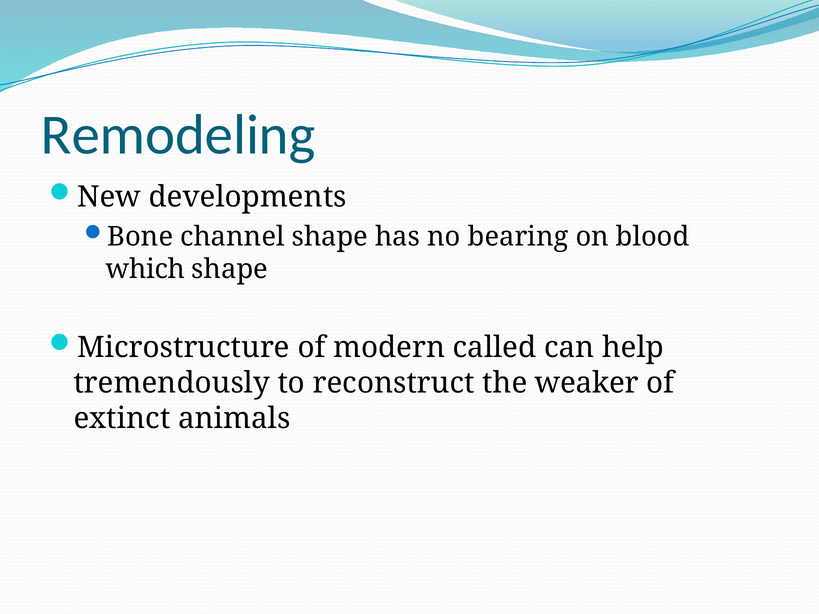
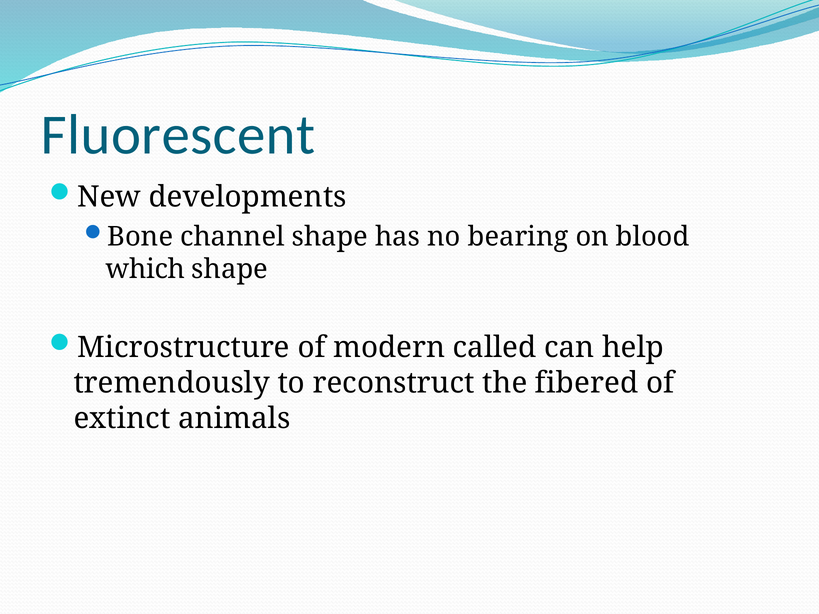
Remodeling: Remodeling -> Fluorescent (178, 135)
weaker: weaker -> fibered (587, 383)
